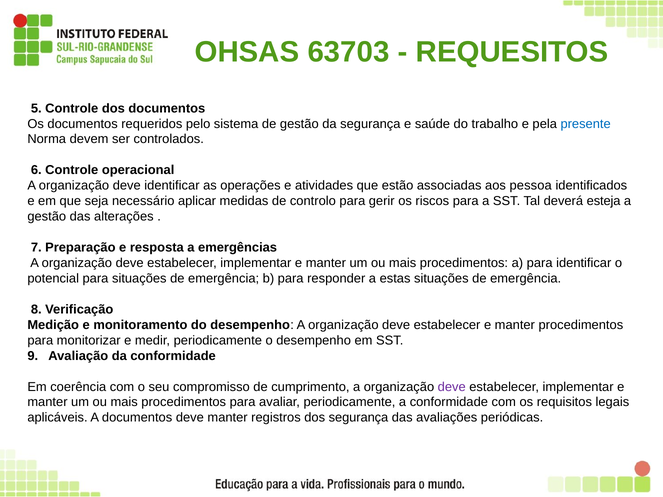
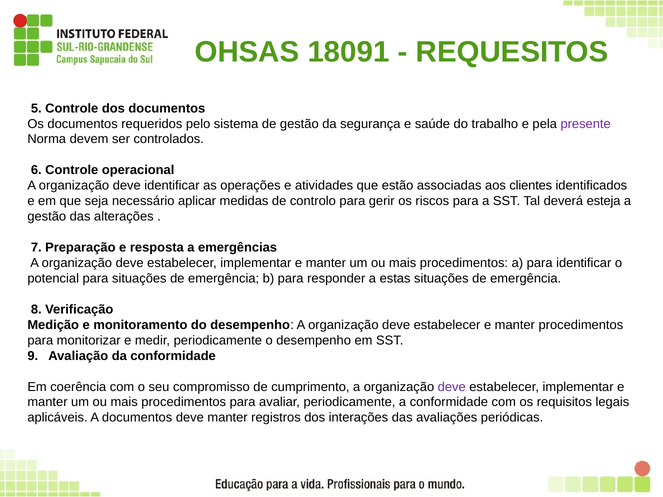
63703: 63703 -> 18091 (349, 52)
presente colour: blue -> purple (586, 124)
pessoa: pessoa -> clientes (531, 186)
dos segurança: segurança -> interações (358, 418)
